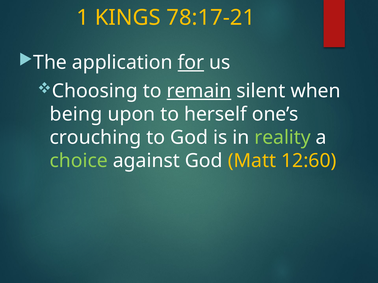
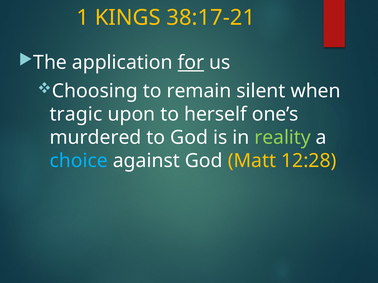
78:17-21: 78:17-21 -> 38:17-21 (211, 18)
remain underline: present -> none (199, 91)
being: being -> tragic (76, 114)
crouching: crouching -> murdered (95, 138)
choice colour: light green -> light blue (79, 161)
12:60: 12:60 -> 12:28 (309, 161)
